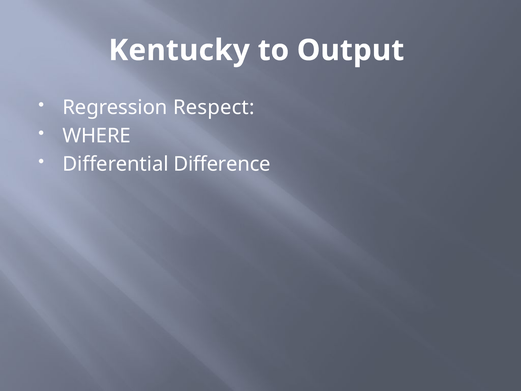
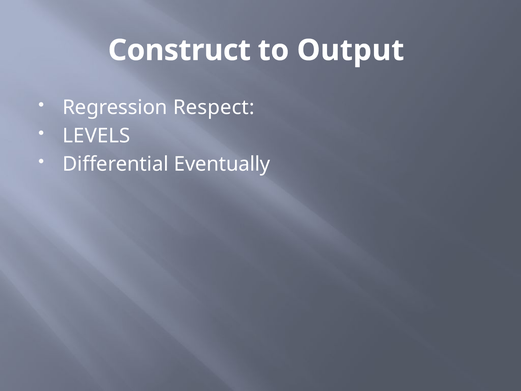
Kentucky: Kentucky -> Construct (179, 50)
WHERE: WHERE -> LEVELS (96, 136)
Difference: Difference -> Eventually (222, 164)
